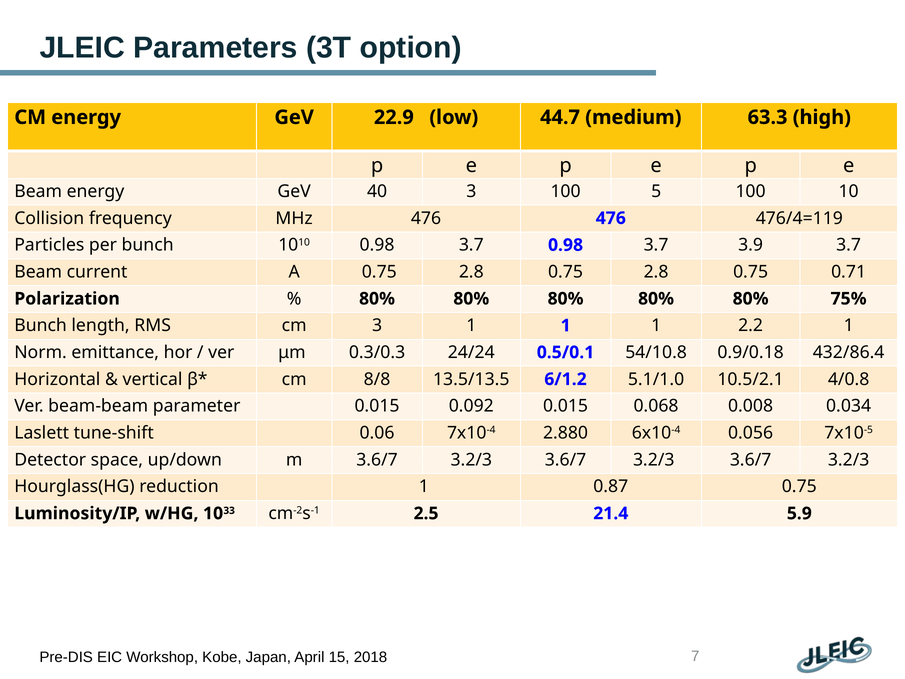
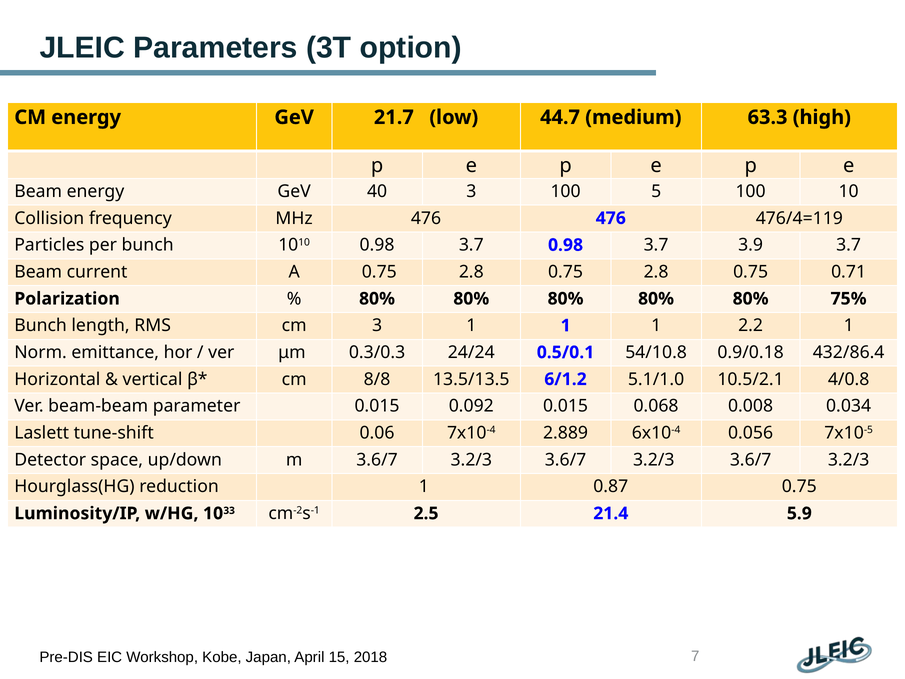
22.9: 22.9 -> 21.7 (394, 117)
2.880: 2.880 -> 2.889 (566, 433)
